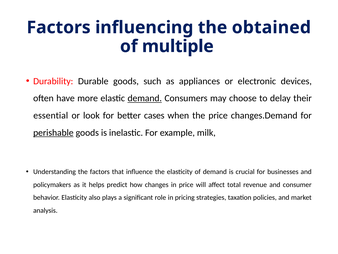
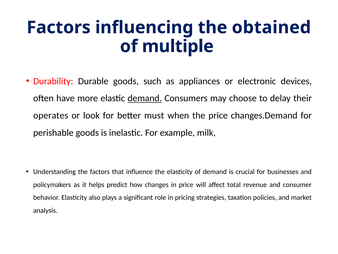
essential: essential -> operates (51, 115)
cases: cases -> must (154, 115)
perishable underline: present -> none (53, 132)
